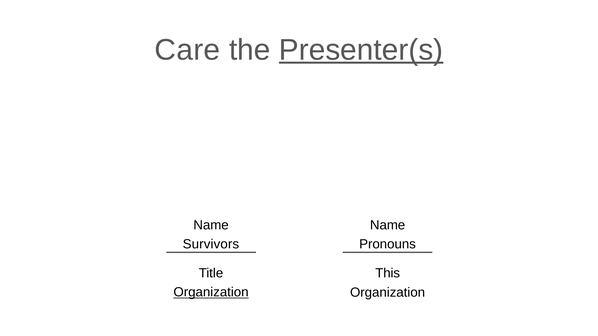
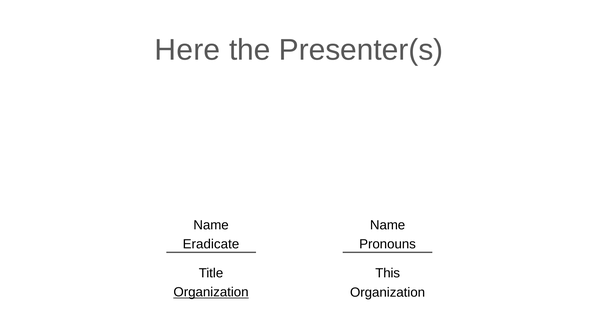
Care: Care -> Here (187, 50)
Presenter(s underline: present -> none (361, 50)
Survivors: Survivors -> Eradicate (211, 244)
